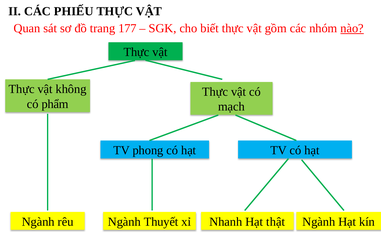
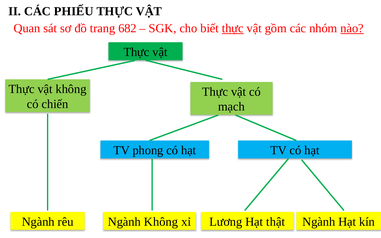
177: 177 -> 682 (127, 28)
thực underline: none -> present (233, 28)
phẩm: phẩm -> chiến (55, 104)
Ngành Thuyết: Thuyết -> Không (161, 222)
Nhanh: Nhanh -> Lương (226, 222)
